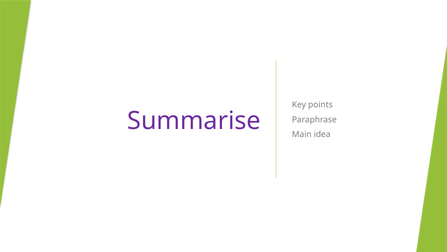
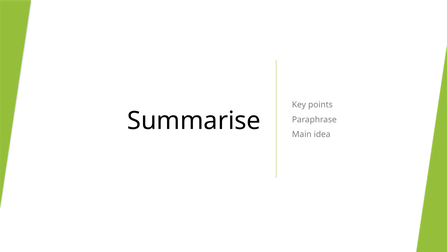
Summarise colour: purple -> black (194, 121)
